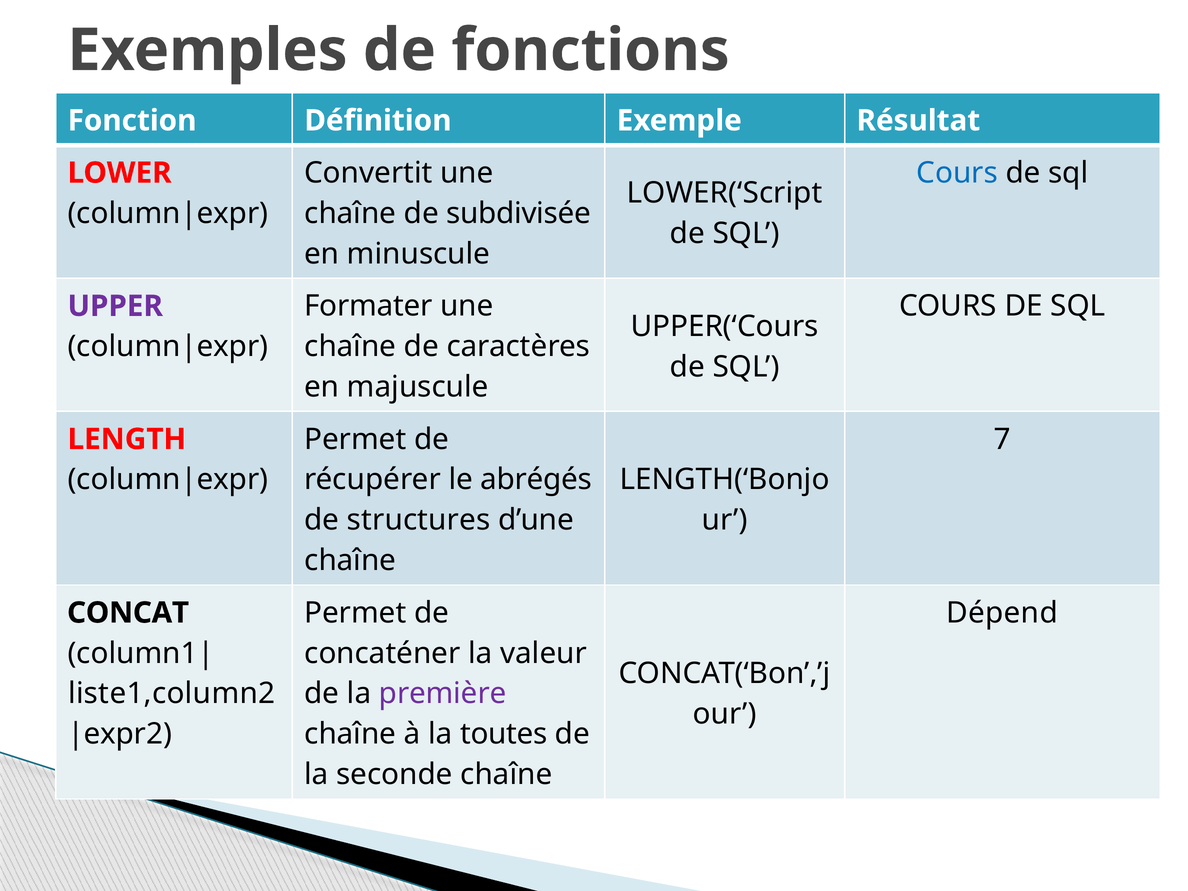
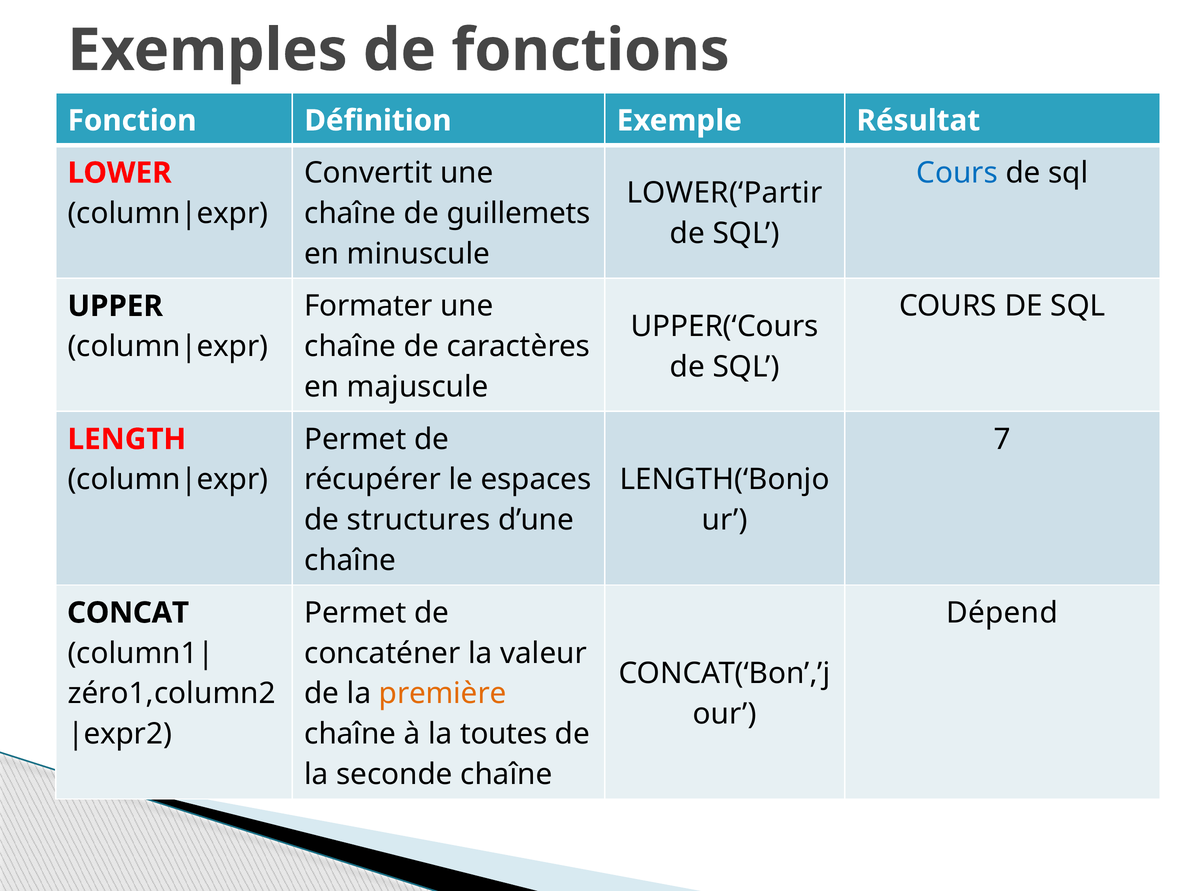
LOWER(‘Script: LOWER(‘Script -> LOWER(‘Partir (725, 193)
subdivisée: subdivisée -> guillemets (518, 213)
UPPER colour: purple -> black (115, 306)
abrégés: abrégés -> espaces (536, 480)
liste1,column2: liste1,column2 -> zéro1,column2 (172, 694)
première colour: purple -> orange (443, 694)
